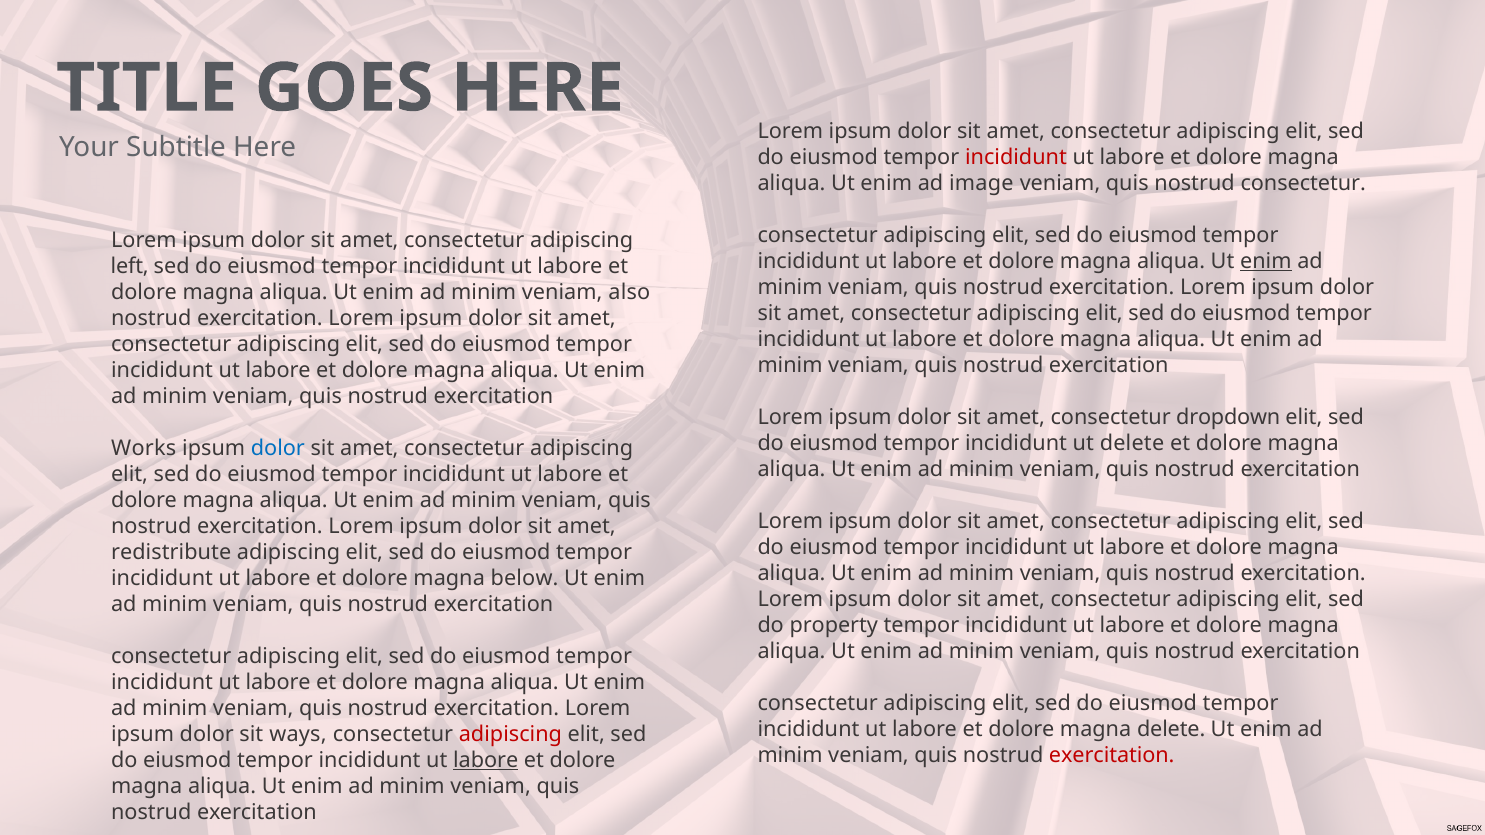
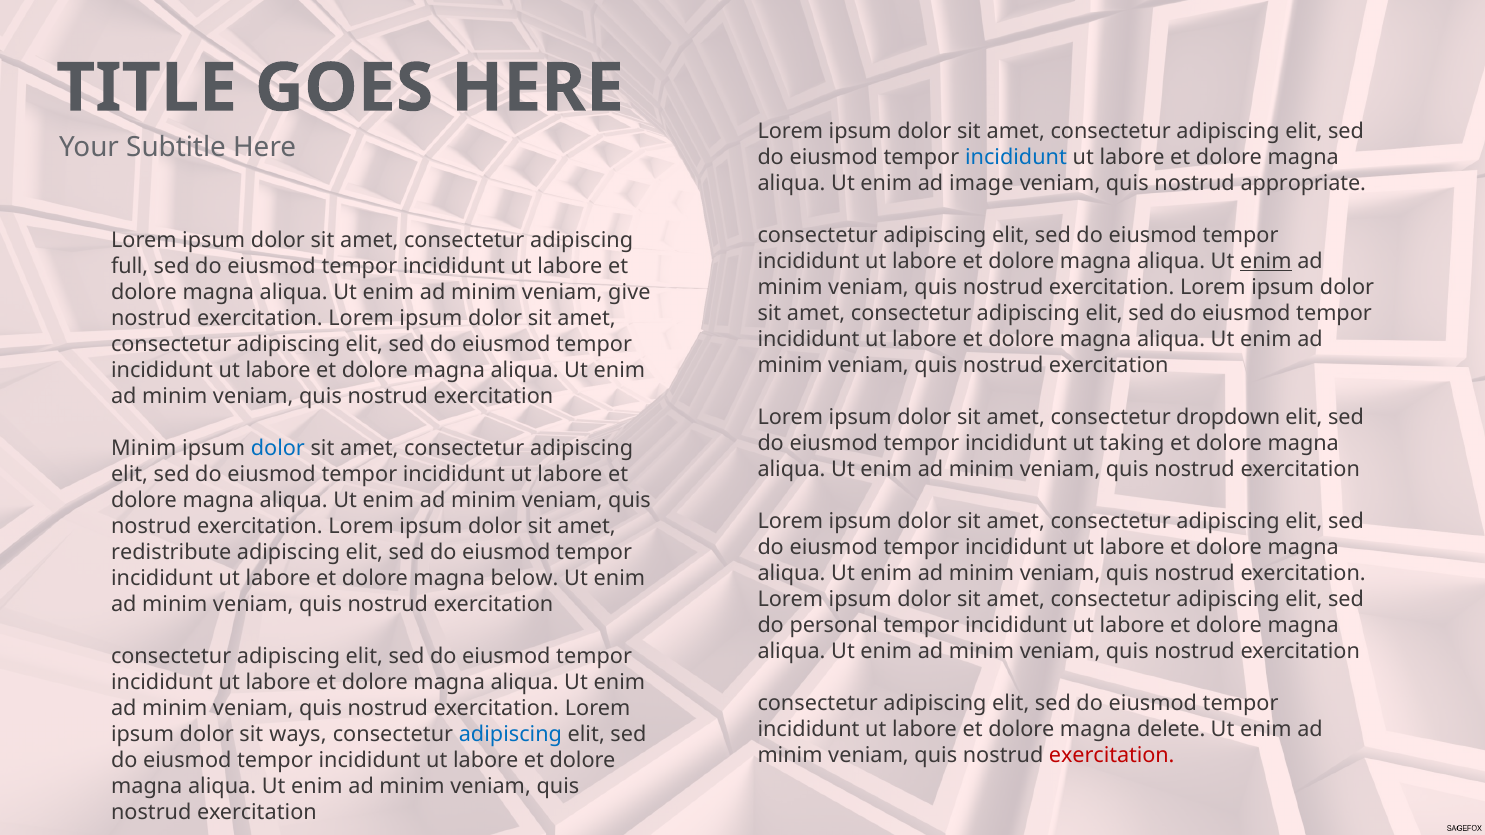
incididunt colour: red -> blue (1016, 157)
nostrud consectetur: consectetur -> appropriate (1303, 183)
left: left -> full (130, 266)
also: also -> give (629, 292)
ut delete: delete -> taking (1132, 443)
Works: Works -> Minim (144, 448)
property: property -> personal (834, 625)
adipiscing colour: red -> blue (510, 734)
labore underline: present -> none (486, 760)
